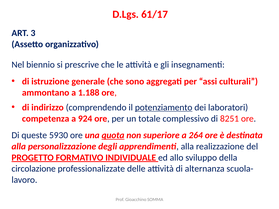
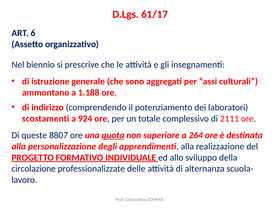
3: 3 -> 6 (33, 33)
potenziamento underline: present -> none (164, 108)
competenza: competenza -> scostamenti (46, 119)
8251: 8251 -> 2111 (229, 119)
5930: 5930 -> 8807 (59, 135)
